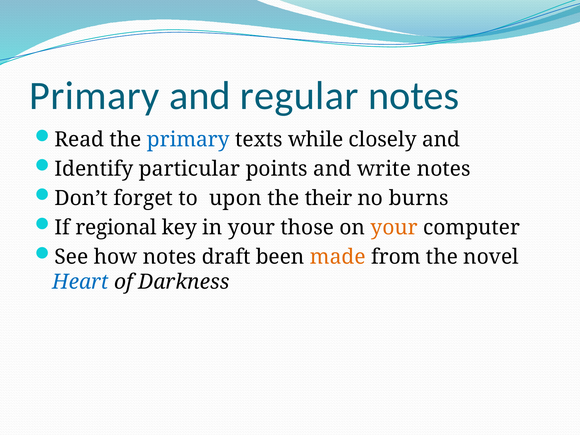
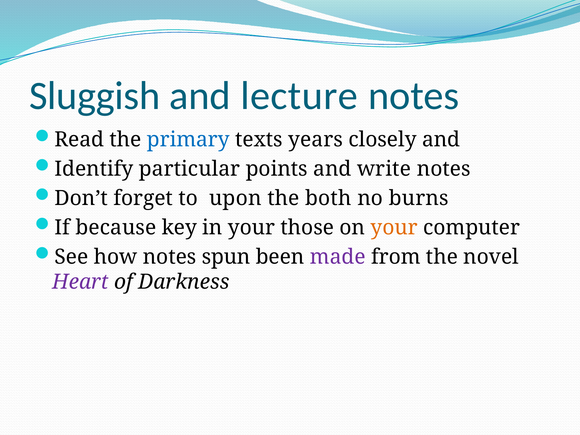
Primary: Primary -> Sluggish (95, 96)
regular: regular -> lecture (299, 96)
while: while -> years (316, 140)
their: their -> both (328, 198)
regional: regional -> because (116, 228)
draft: draft -> spun (226, 257)
made colour: orange -> purple (338, 257)
Heart colour: blue -> purple (80, 282)
